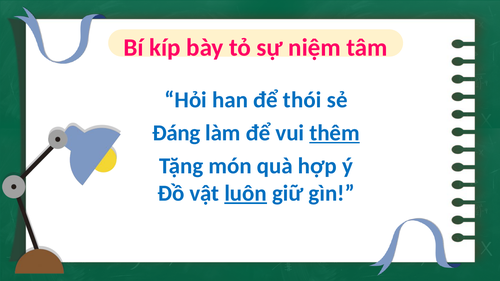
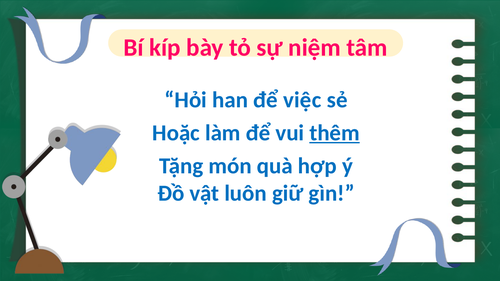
thói: thói -> việc (302, 100)
Đáng: Đáng -> Hoặc (176, 133)
luôn underline: present -> none (246, 193)
